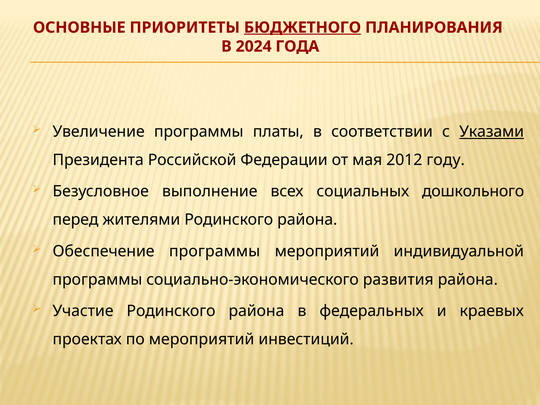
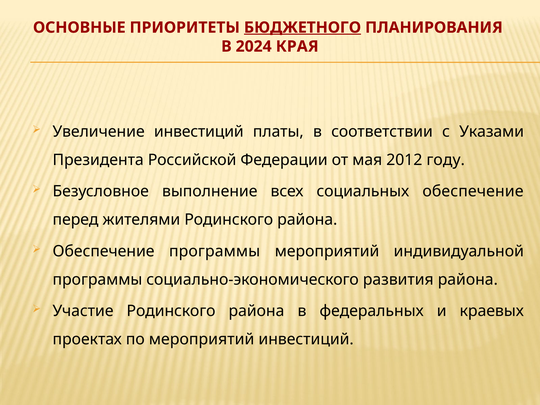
ГОДА: ГОДА -> КРАЯ (297, 46)
Увеличение программы: программы -> инвестиций (199, 132)
Указами underline: present -> none (492, 132)
социальных дошкольного: дошкольного -> обеспечение (473, 191)
